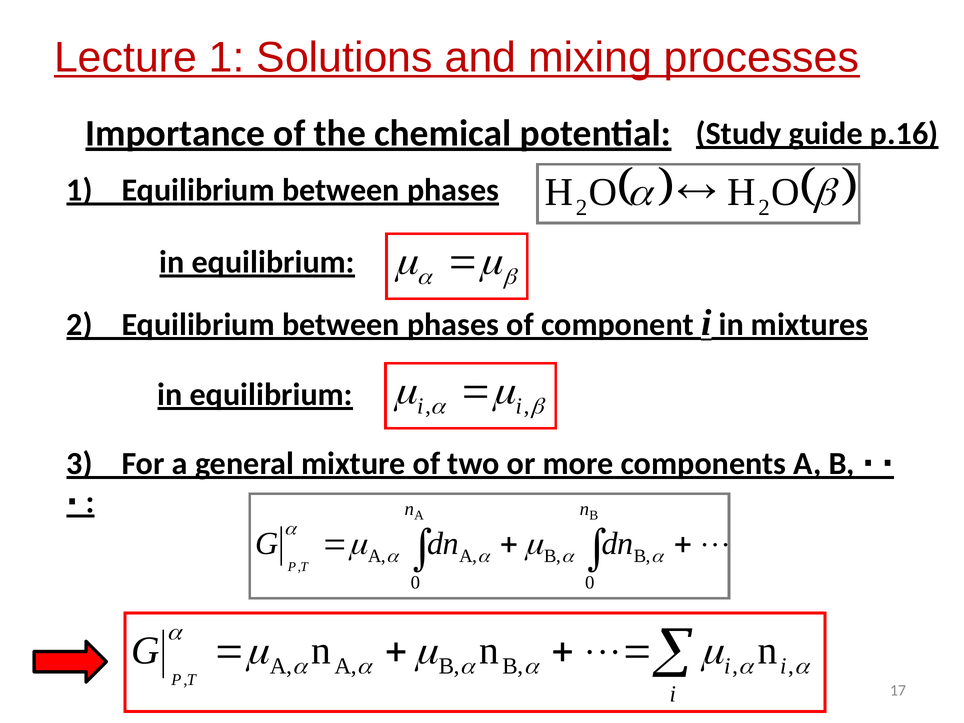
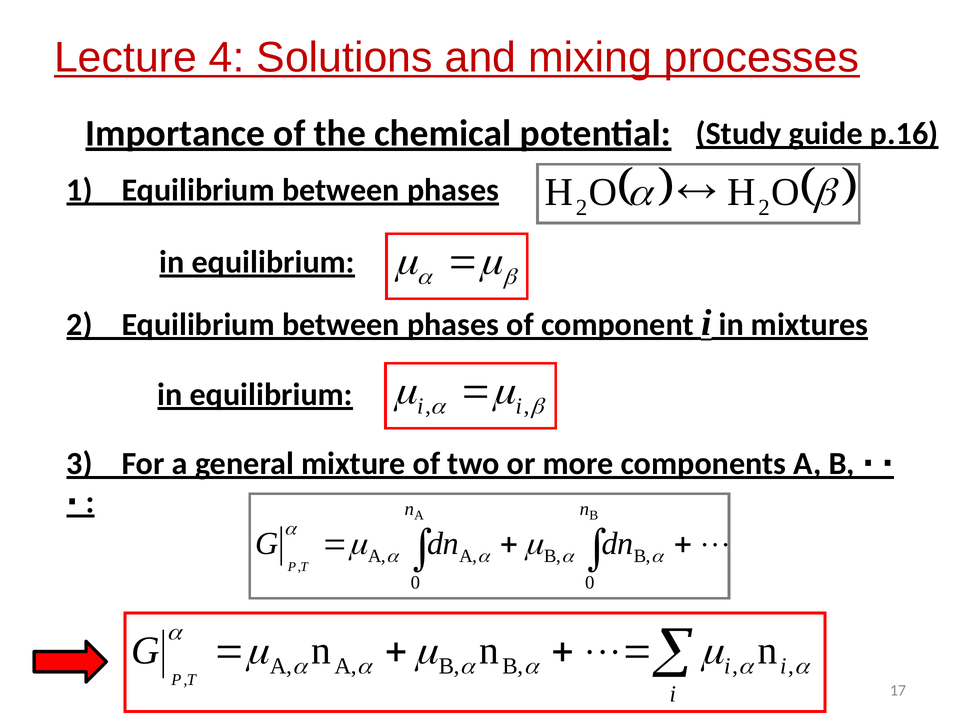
Lecture 1: 1 -> 4 (227, 58)
